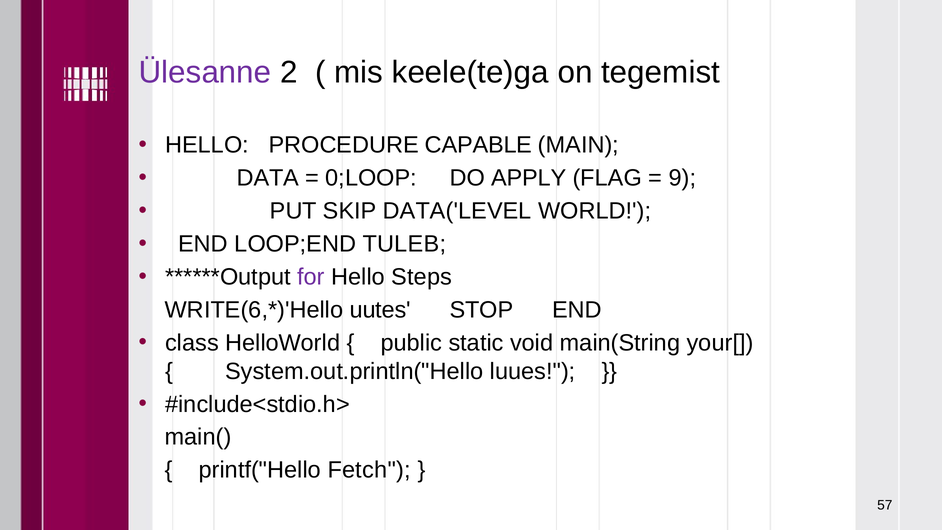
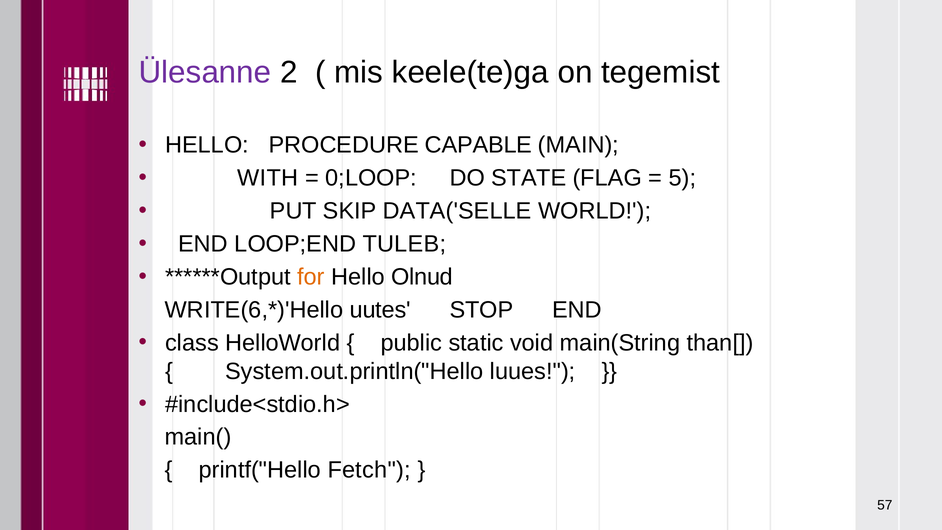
DATA: DATA -> WITH (268, 178)
APPLY: APPLY -> STATE (529, 178)
9: 9 -> 5 (682, 178)
DATA('LEVEL: DATA('LEVEL -> DATA('SELLE (457, 211)
for colour: purple -> orange (311, 277)
Steps: Steps -> Olnud (422, 277)
your[: your[ -> than[ (720, 343)
